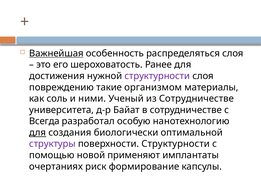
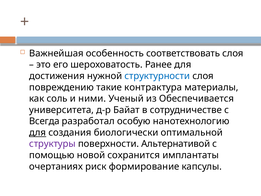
Важнейшая underline: present -> none (56, 53)
распределяться: распределяться -> соответствовать (183, 53)
структурности colour: purple -> blue (157, 76)
организмом: организмом -> контрактура (153, 87)
из Сотрудничестве: Сотрудничестве -> Обеспечивается (197, 98)
поверхности Структурности: Структурности -> Альтернативой (176, 144)
применяют: применяют -> сохранится (134, 155)
